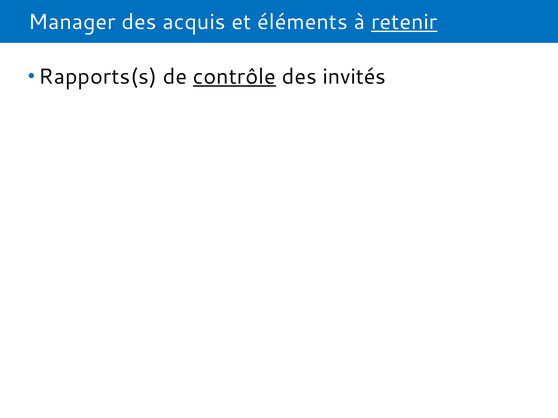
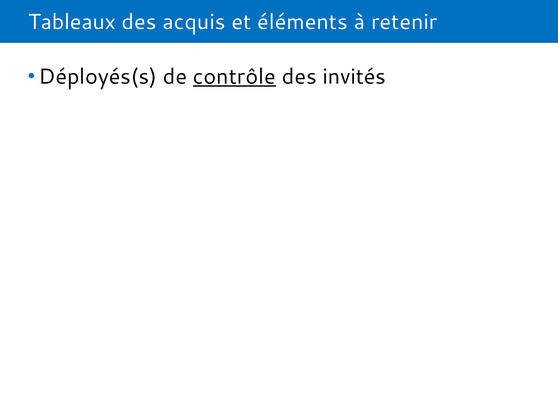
Manager: Manager -> Tableaux (72, 22)
retenir underline: present -> none (404, 22)
Rapports(s: Rapports(s -> Déployés(s (98, 77)
